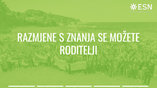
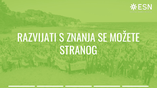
RAZMJENE: RAZMJENE -> RAZVIJATI (37, 38)
RODITELJI: RODITELJI -> STRANOG (78, 51)
